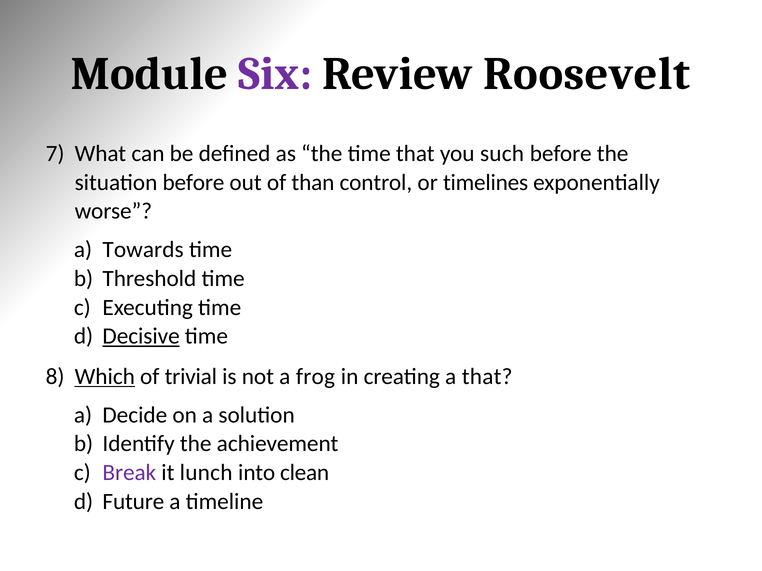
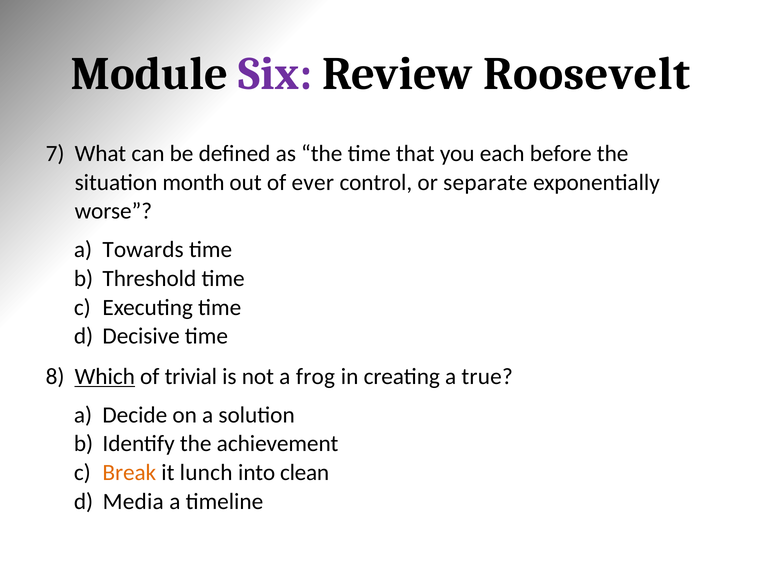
such: such -> each (502, 154)
situation before: before -> month (193, 183)
than: than -> ever (313, 183)
timelines: timelines -> separate (485, 183)
Decisive underline: present -> none (141, 337)
a that: that -> true (487, 377)
Break colour: purple -> orange (129, 473)
Future: Future -> Media (133, 502)
